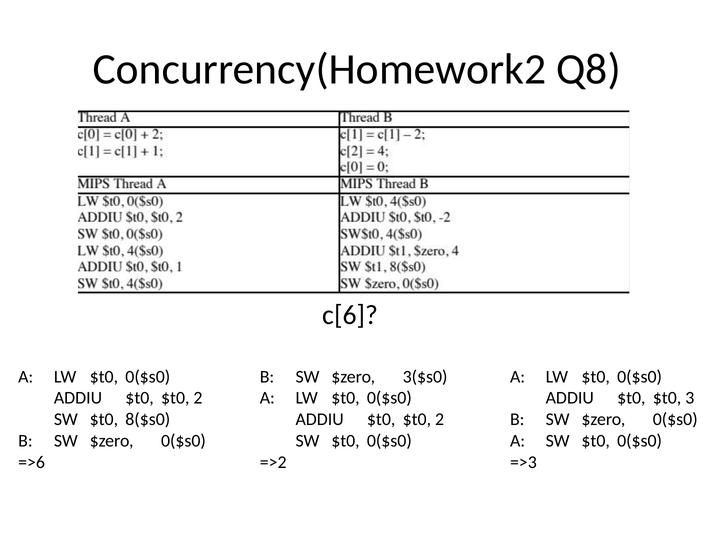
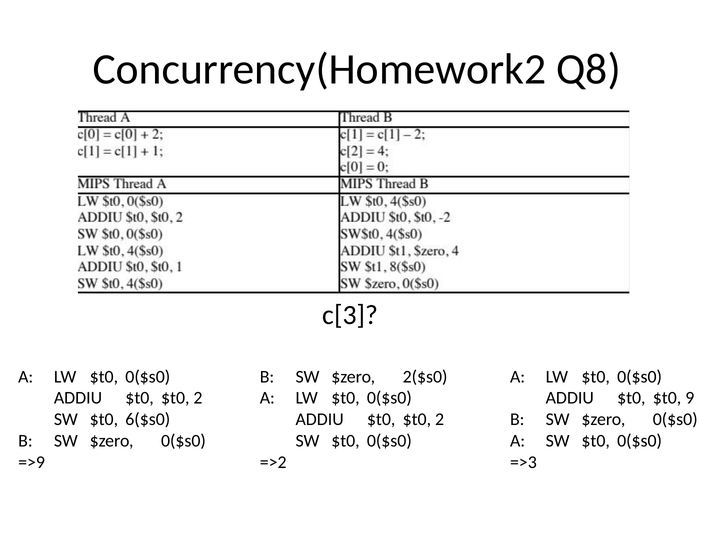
c[6: c[6 -> c[3 (350, 315)
3($s0: 3($s0 -> 2($s0 (425, 376)
3: 3 -> 9 (690, 398)
8($s0: 8($s0 -> 6($s0 (148, 419)
=>6: =>6 -> =>9 (32, 462)
